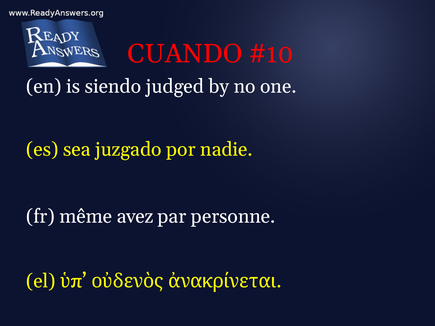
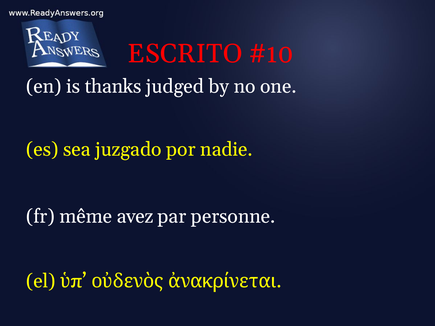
CUANDO: CUANDO -> ESCRITO (185, 54)
siendo: siendo -> thanks (113, 87)
